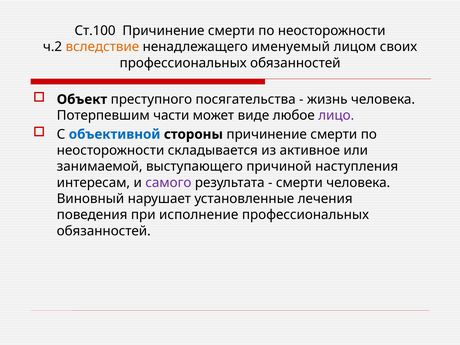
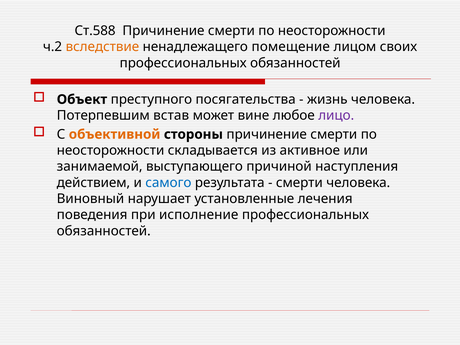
Ст.100: Ст.100 -> Ст.588 (95, 31)
именуемый: именуемый -> помещение (291, 47)
части: части -> встав (171, 116)
виде: виде -> вине (253, 116)
объективной colour: blue -> orange (115, 134)
интересам: интересам -> действием (93, 183)
самого colour: purple -> blue (168, 183)
